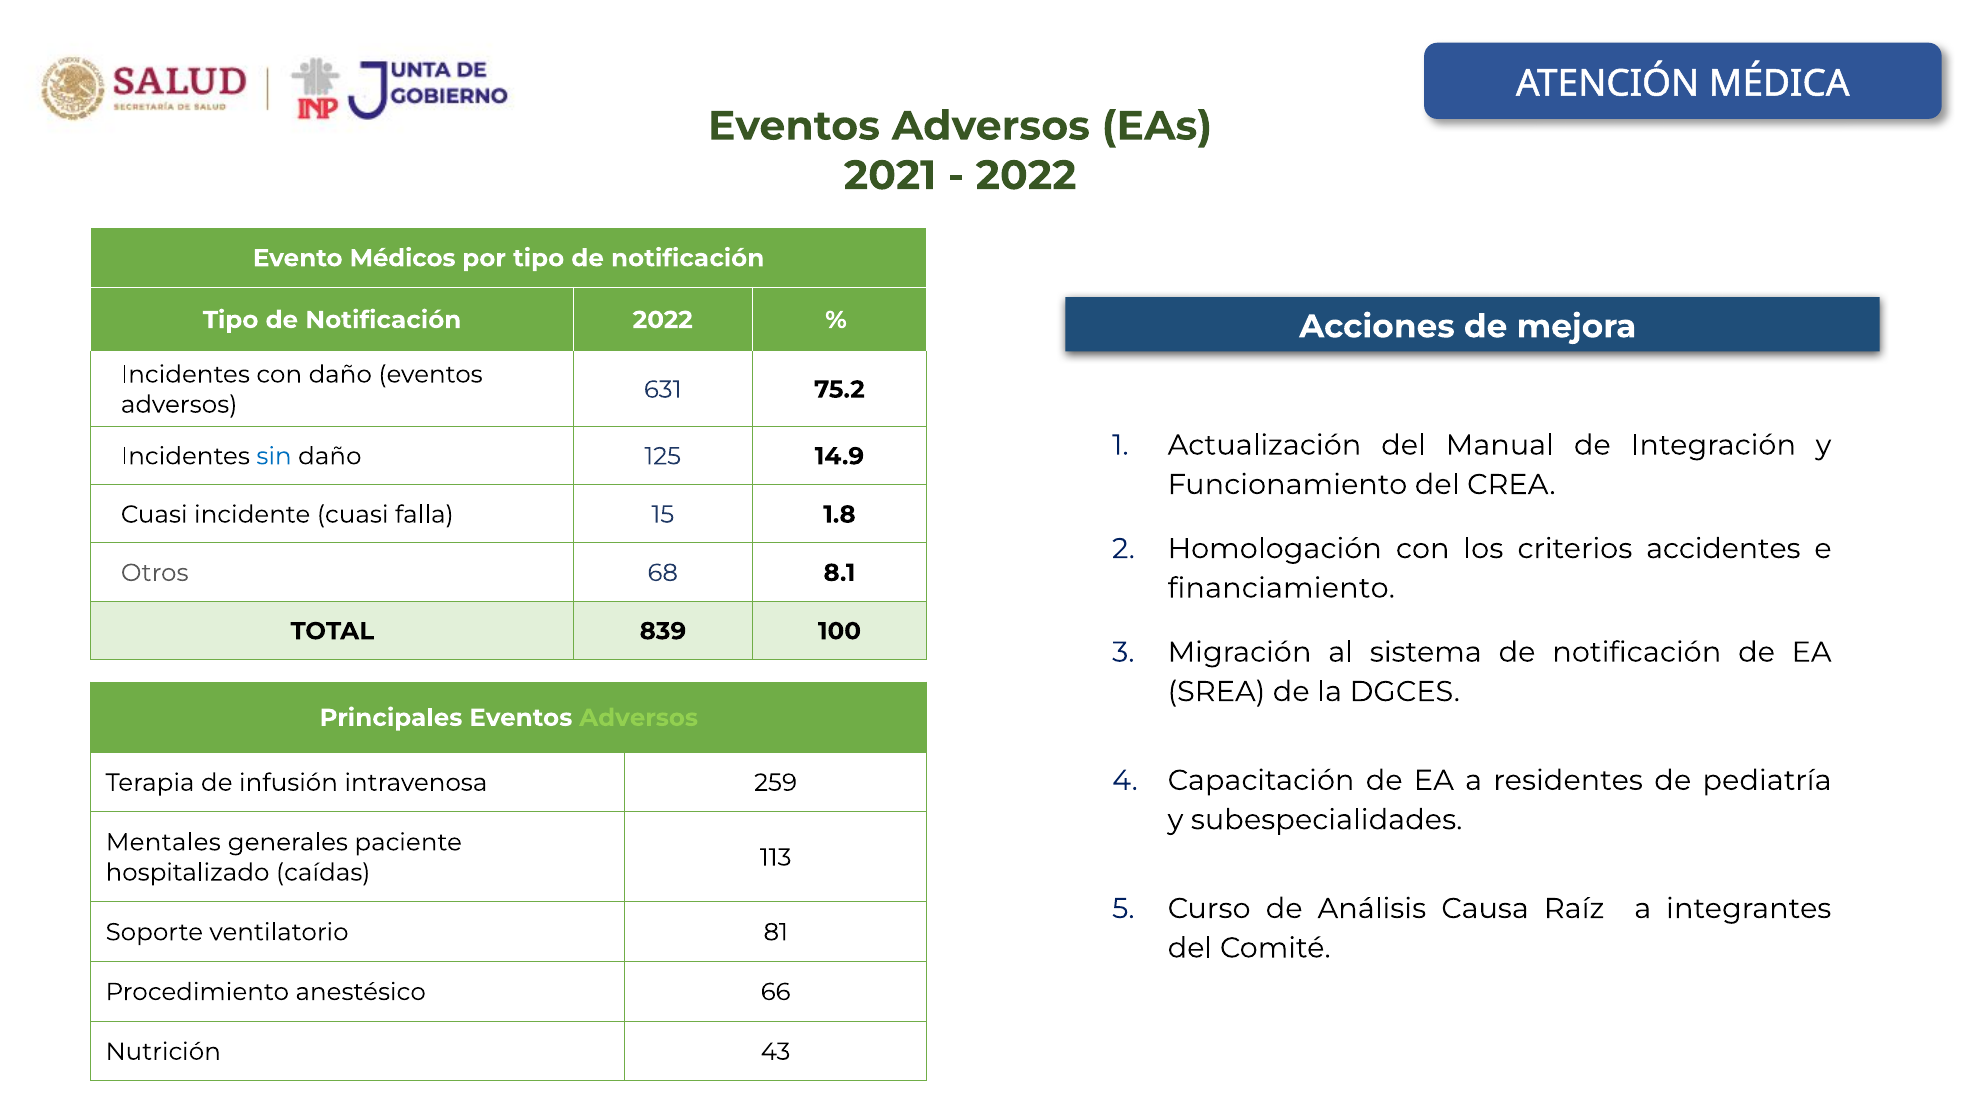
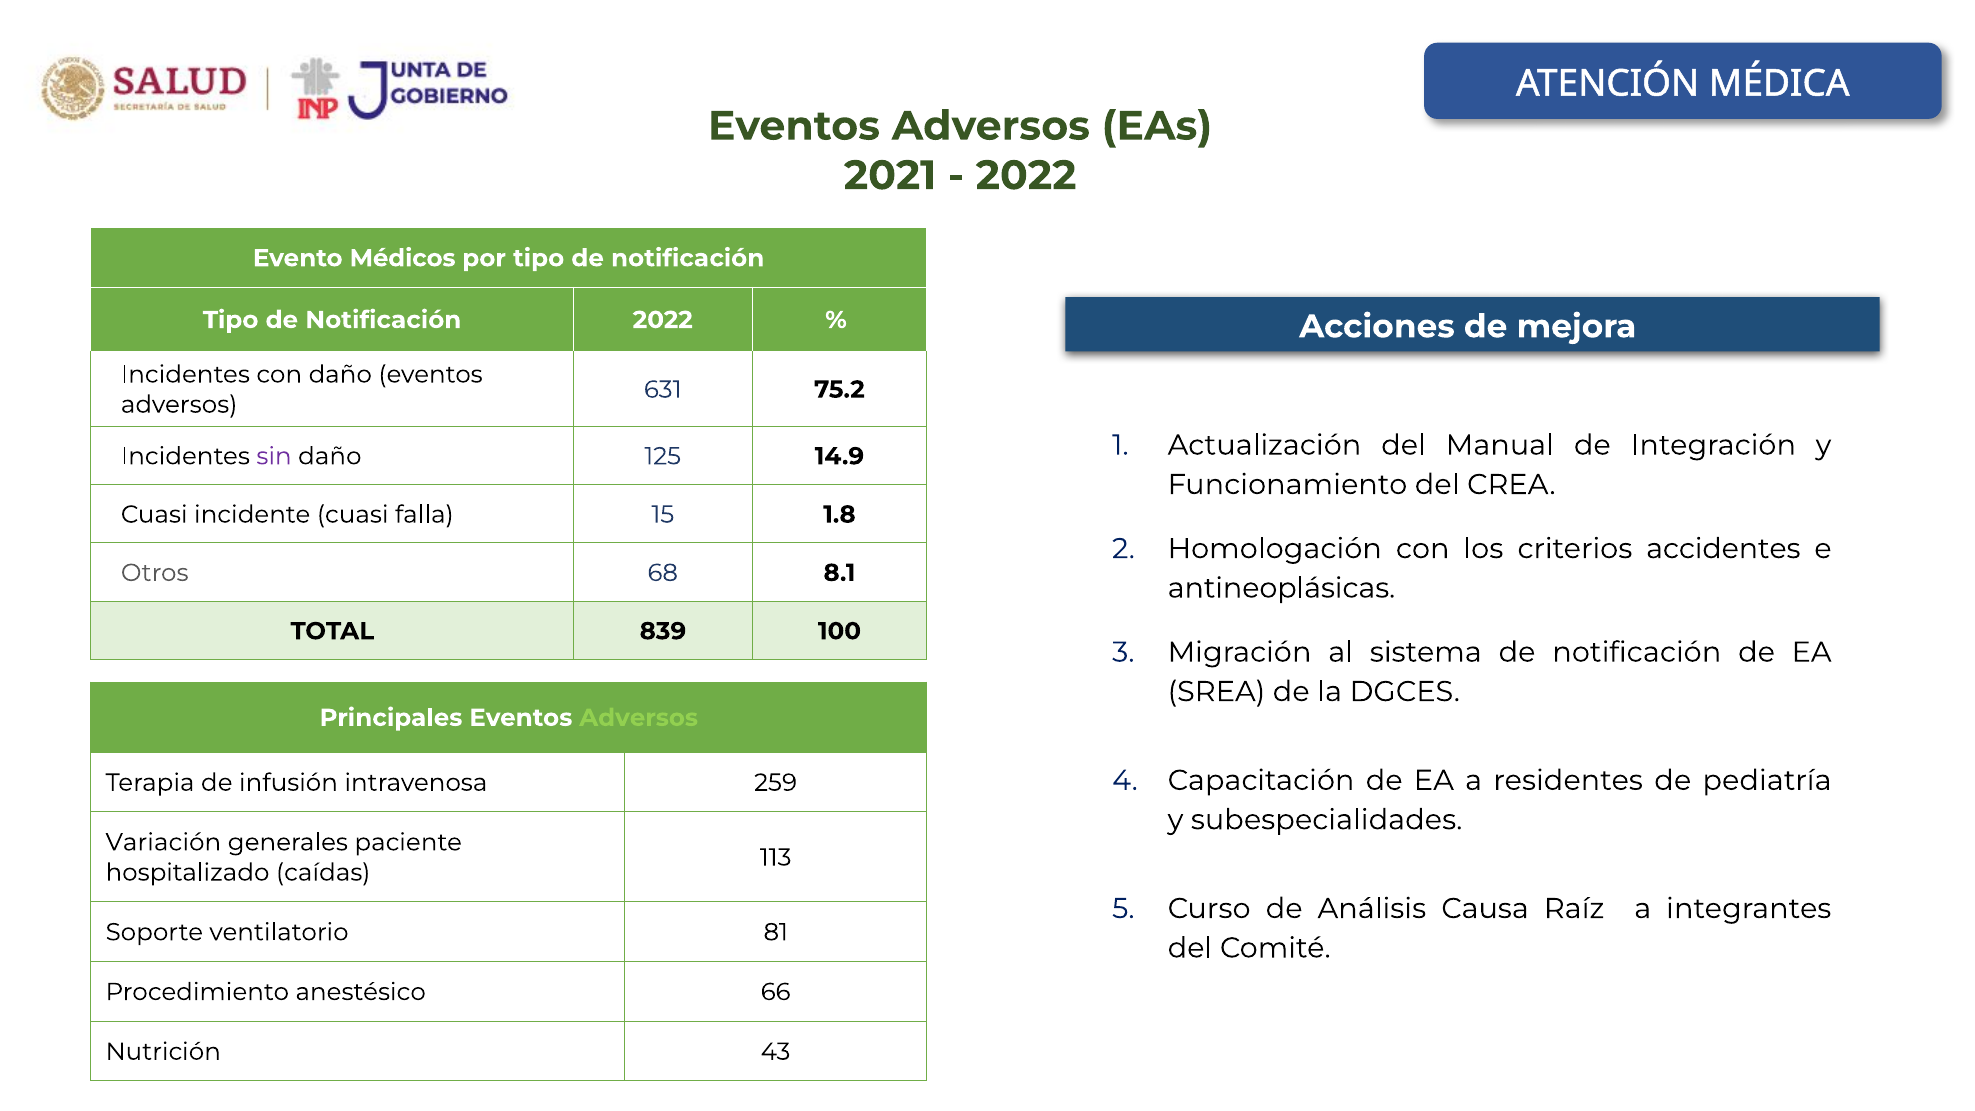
sin colour: blue -> purple (274, 456)
financiamiento: financiamiento -> antineoplásicas (1281, 588)
Mentales: Mentales -> Variación (163, 842)
